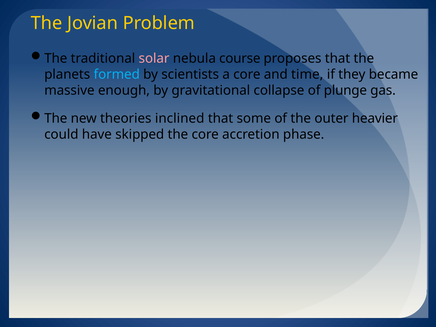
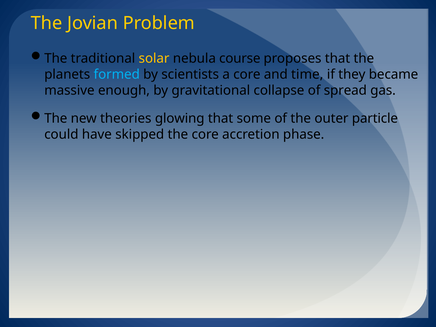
solar colour: pink -> yellow (154, 58)
plunge: plunge -> spread (345, 90)
inclined: inclined -> glowing (180, 118)
heavier: heavier -> particle (375, 118)
